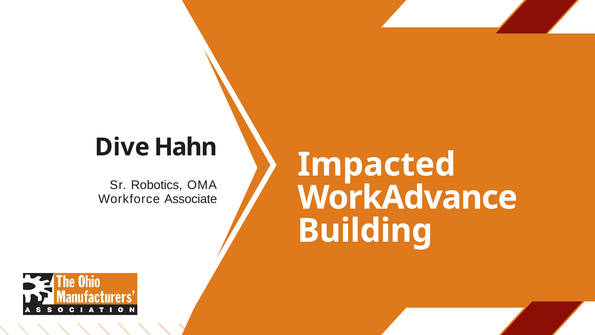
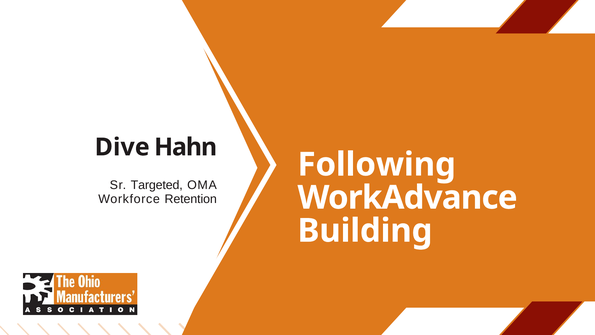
Impacted: Impacted -> Following (377, 164)
Robotics: Robotics -> Targeted (157, 185)
Associate: Associate -> Retention (191, 199)
